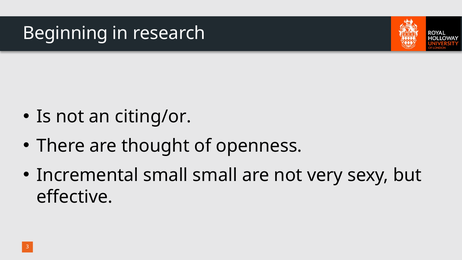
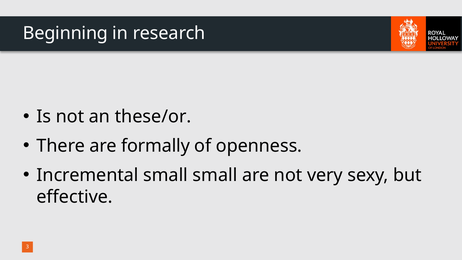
citing/or: citing/or -> these/or (153, 117)
thought: thought -> formally (156, 146)
